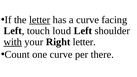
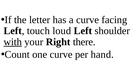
letter underline: present -> none (40, 20)
Right letter: letter -> there (84, 42)
there: there -> hand (102, 54)
